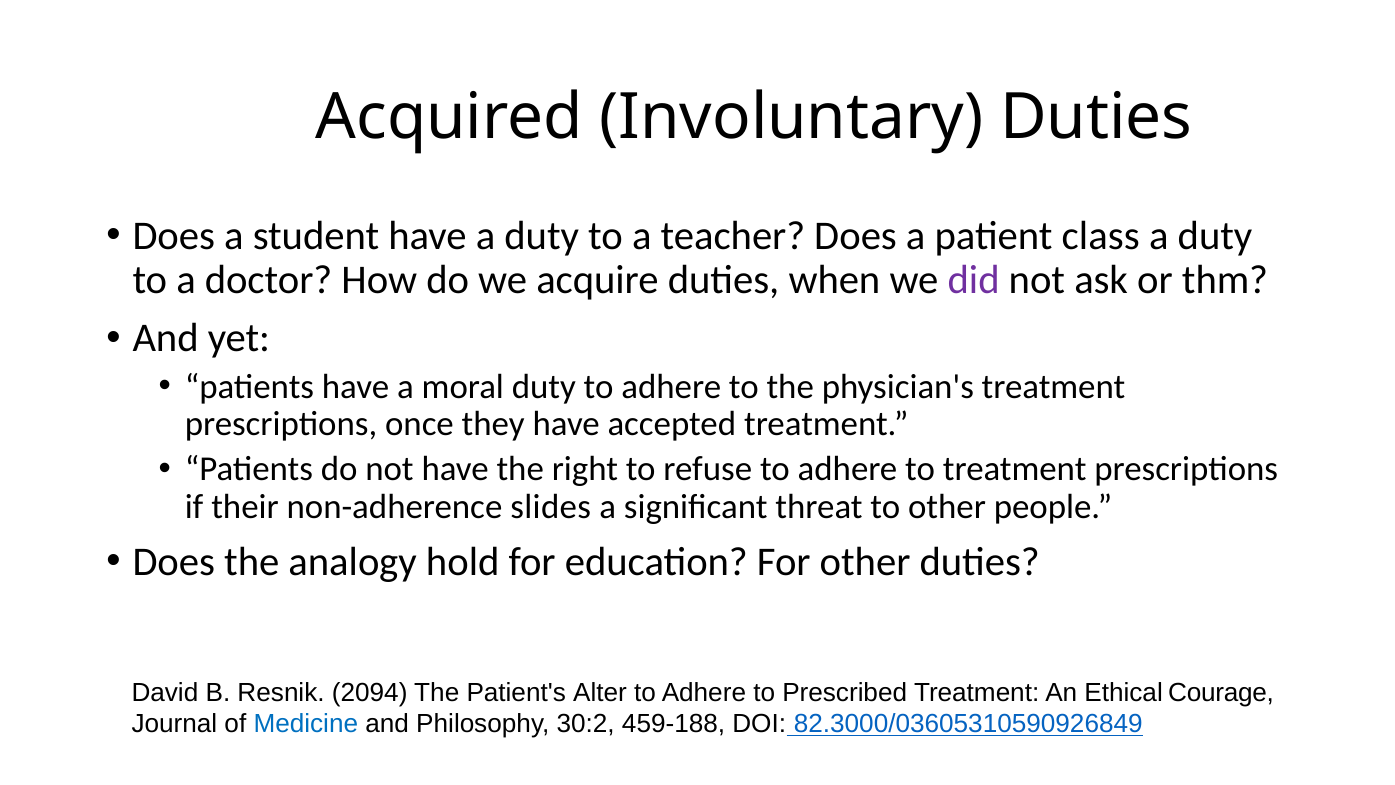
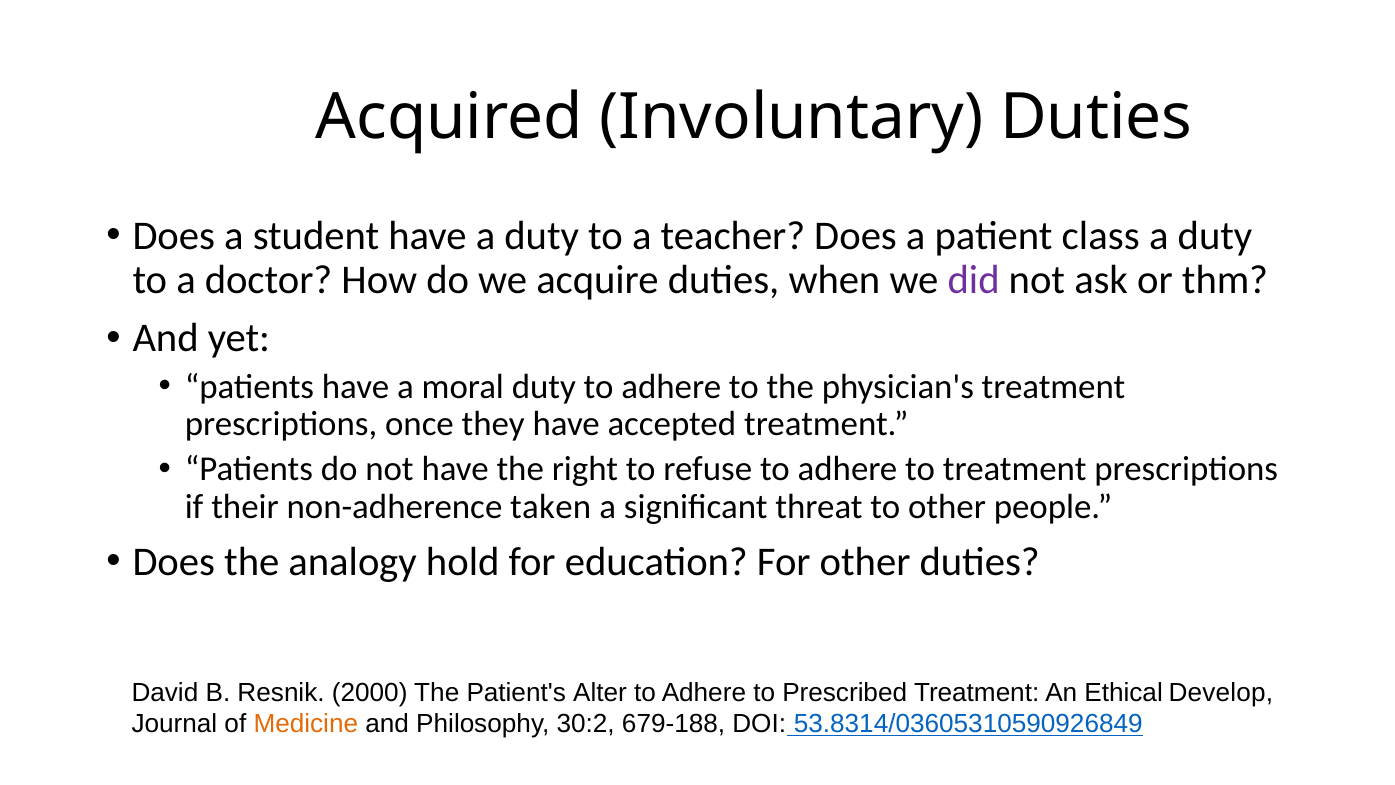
slides: slides -> taken (551, 507)
2094: 2094 -> 2000 (370, 692)
Courage: Courage -> Develop (1221, 692)
Medicine colour: blue -> orange (306, 724)
459-188: 459-188 -> 679-188 (674, 724)
82.3000/03605310590926849: 82.3000/03605310590926849 -> 53.8314/03605310590926849 (968, 724)
